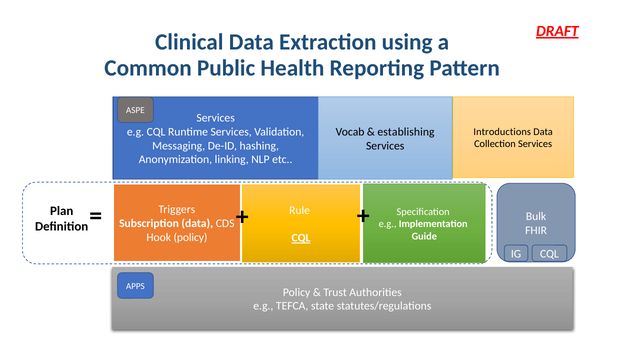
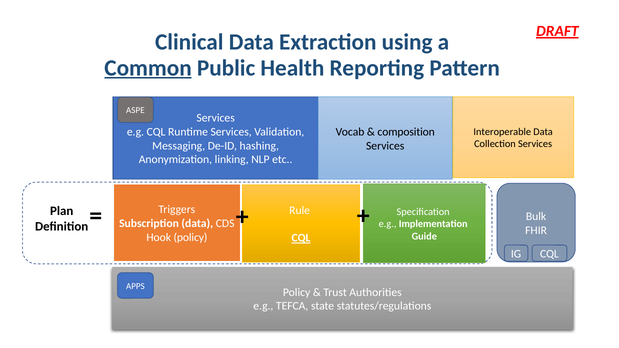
Common underline: none -> present (148, 68)
establishing: establishing -> composition (406, 132)
Introductions: Introductions -> Interoperable (502, 132)
